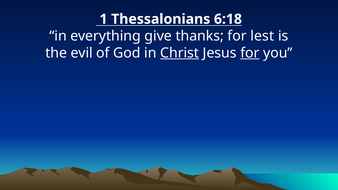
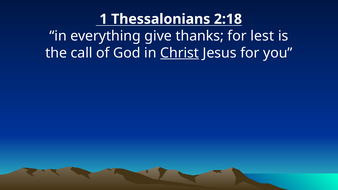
6:18: 6:18 -> 2:18 (228, 19)
evil: evil -> call (82, 53)
for underline: present -> none (250, 53)
